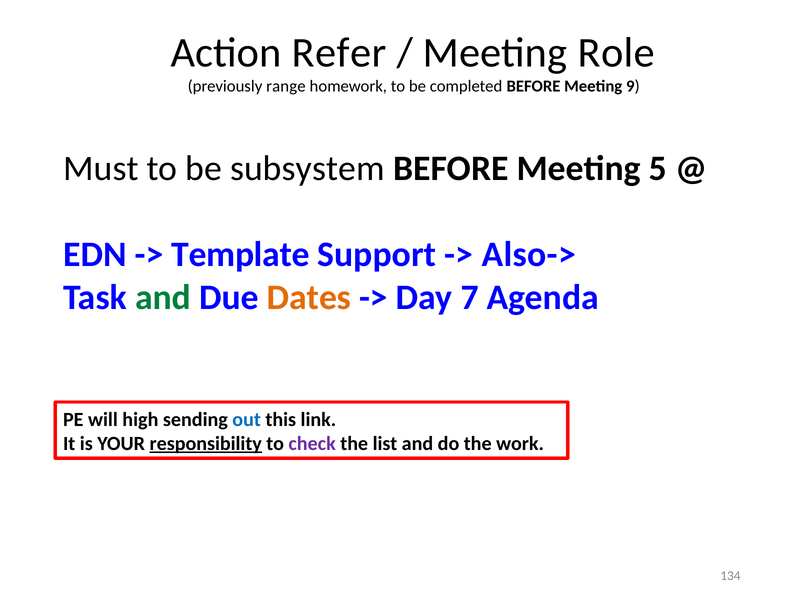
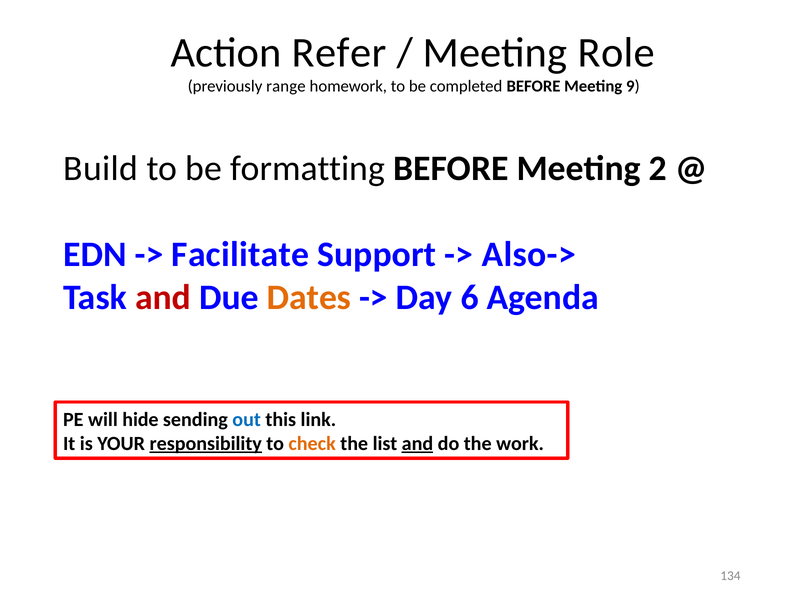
Must: Must -> Build (101, 169)
subsystem: subsystem -> formatting (308, 169)
5: 5 -> 2 (658, 169)
Template: Template -> Facilitate (240, 254)
and colour: green -> red (163, 297)
7: 7 -> 6 (470, 297)
high: high -> hide (140, 419)
check colour: purple -> orange (312, 444)
and underline: none -> present (417, 444)
